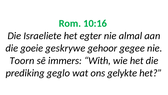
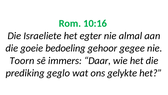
geskrywe: geskrywe -> bedoeling (65, 48)
With: With -> Daar (97, 60)
